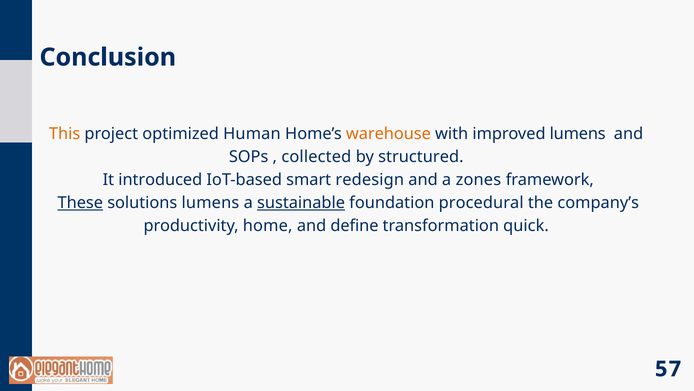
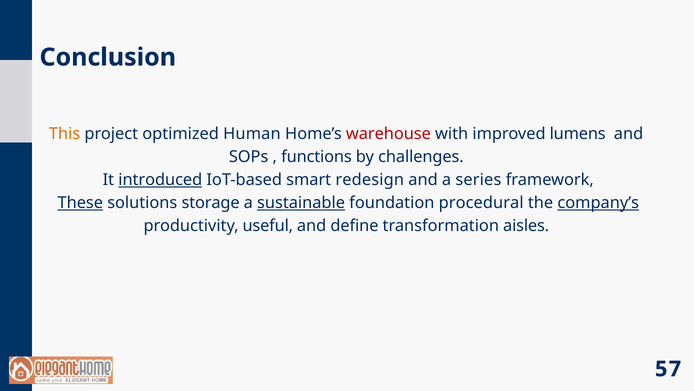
warehouse colour: orange -> red (388, 134)
collected: collected -> functions (316, 157)
structured: structured -> challenges (421, 157)
introduced underline: none -> present (160, 179)
zones: zones -> series (478, 179)
solutions lumens: lumens -> storage (211, 202)
company’s underline: none -> present (598, 202)
home: home -> useful (268, 225)
quick: quick -> aisles (526, 225)
